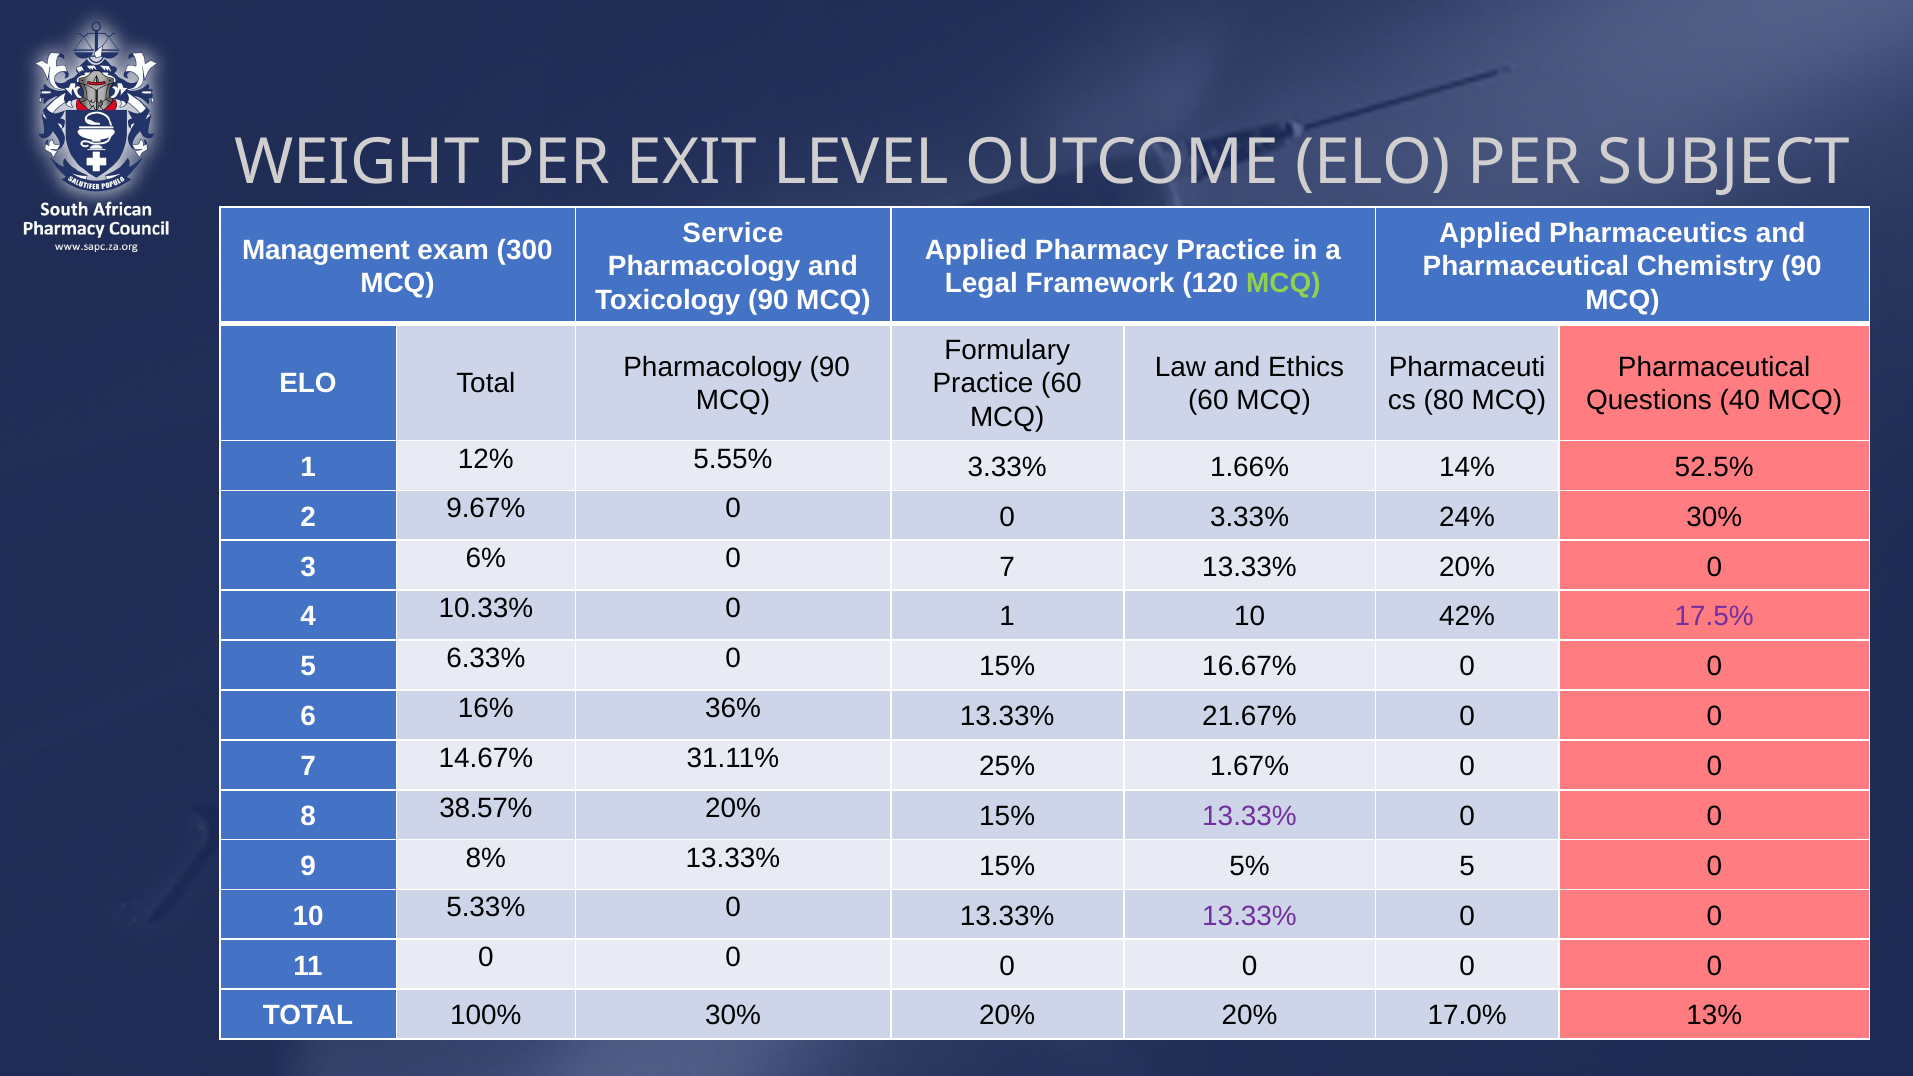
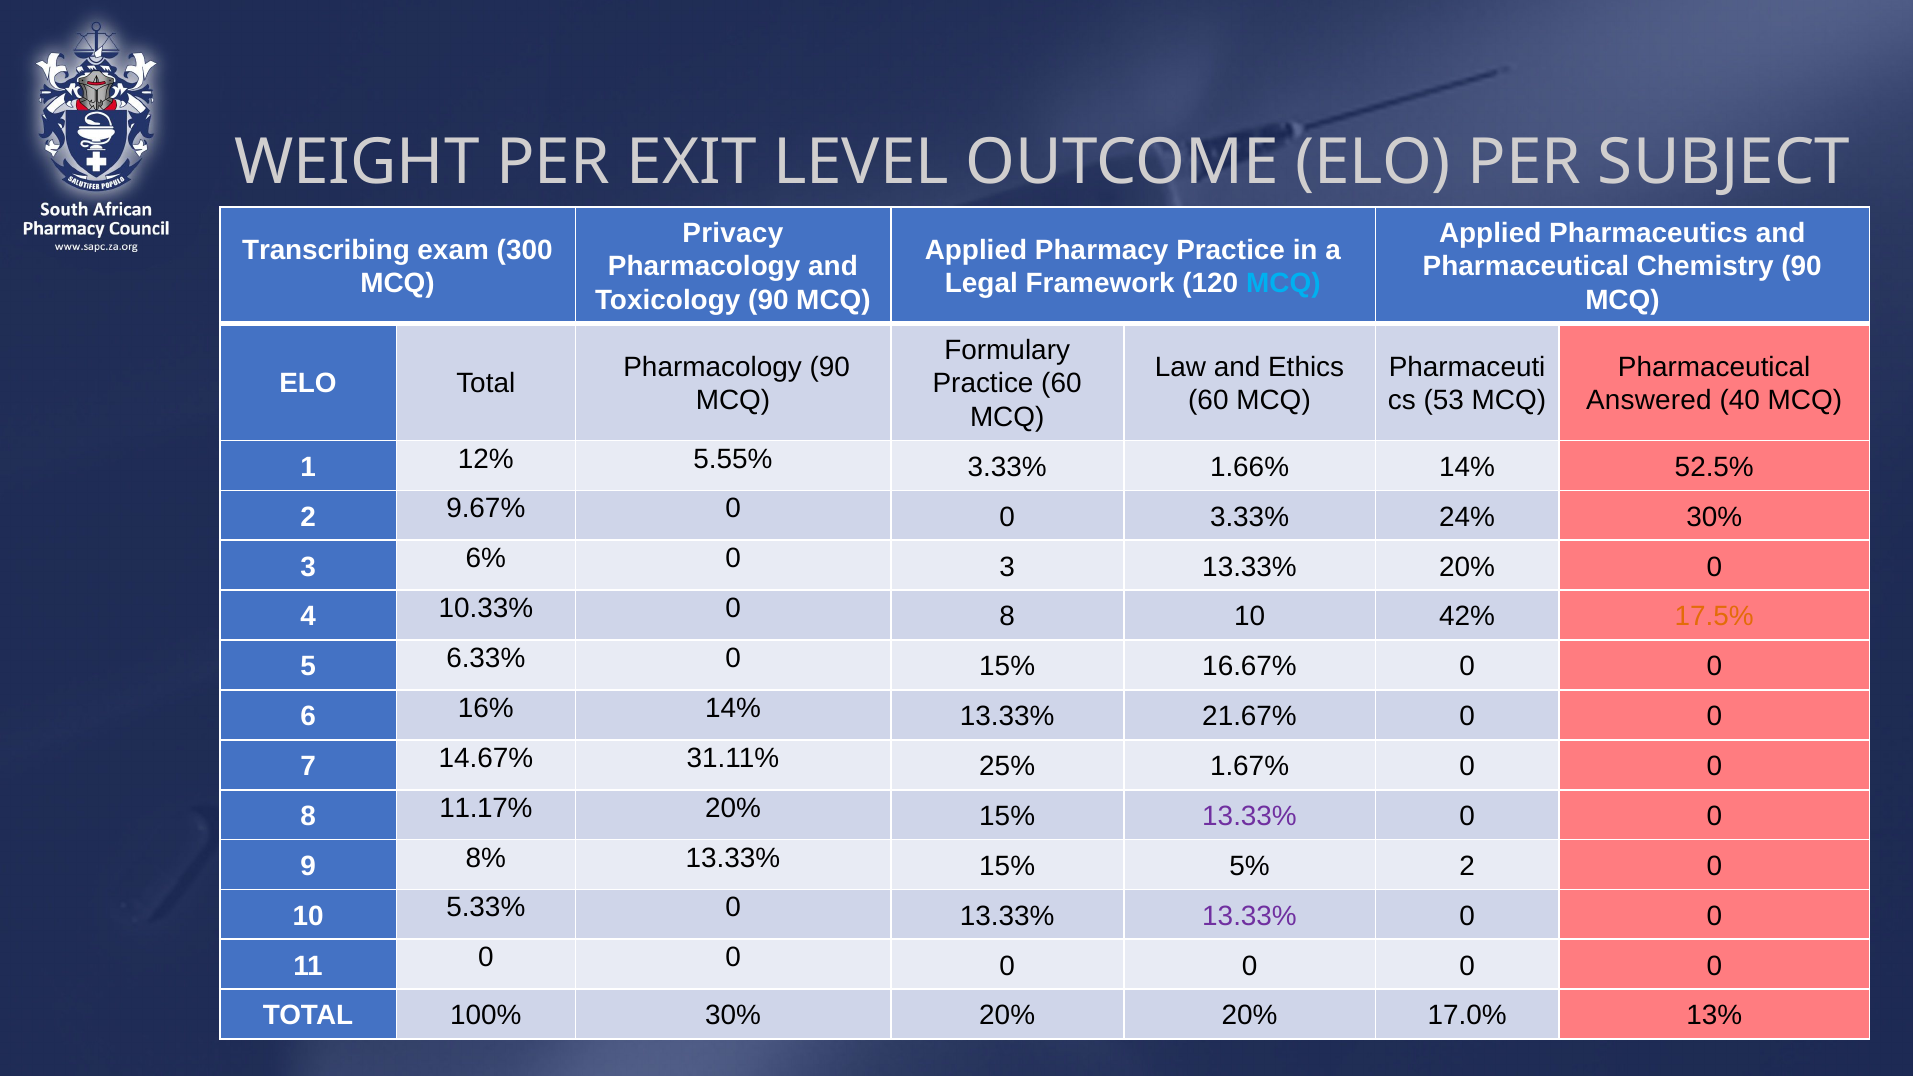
Service: Service -> Privacy (733, 233)
Management: Management -> Transcribing (326, 250)
MCQ colour: light green -> light blue (1283, 283)
80: 80 -> 53 (1444, 400)
Questions: Questions -> Answered (1649, 400)
6% 0 7: 7 -> 3 (1007, 567)
10.33% 0 1: 1 -> 8 (1007, 617)
17.5% colour: purple -> orange (1714, 617)
16% 36%: 36% -> 14% (733, 708)
38.57%: 38.57% -> 11.17% (486, 808)
5% 5: 5 -> 2 (1467, 866)
